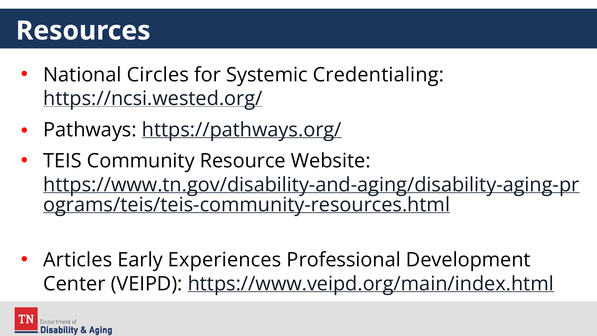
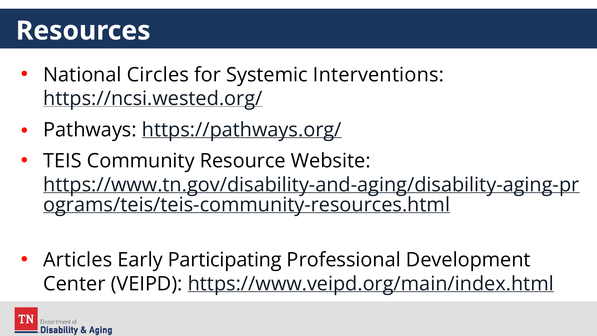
Credentialing: Credentialing -> Interventions (378, 75)
Experiences: Experiences -> Participating (225, 260)
